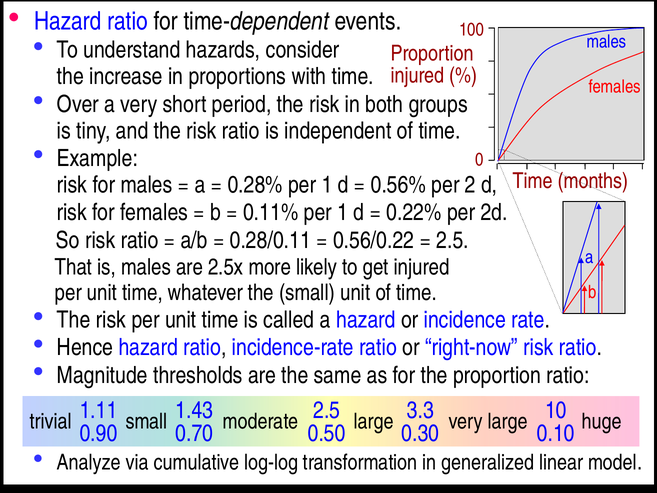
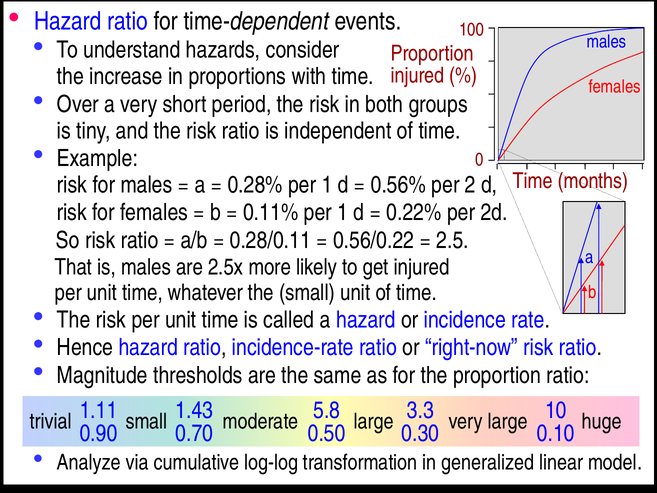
2.5: 2.5 -> 5.8 (327, 410)
